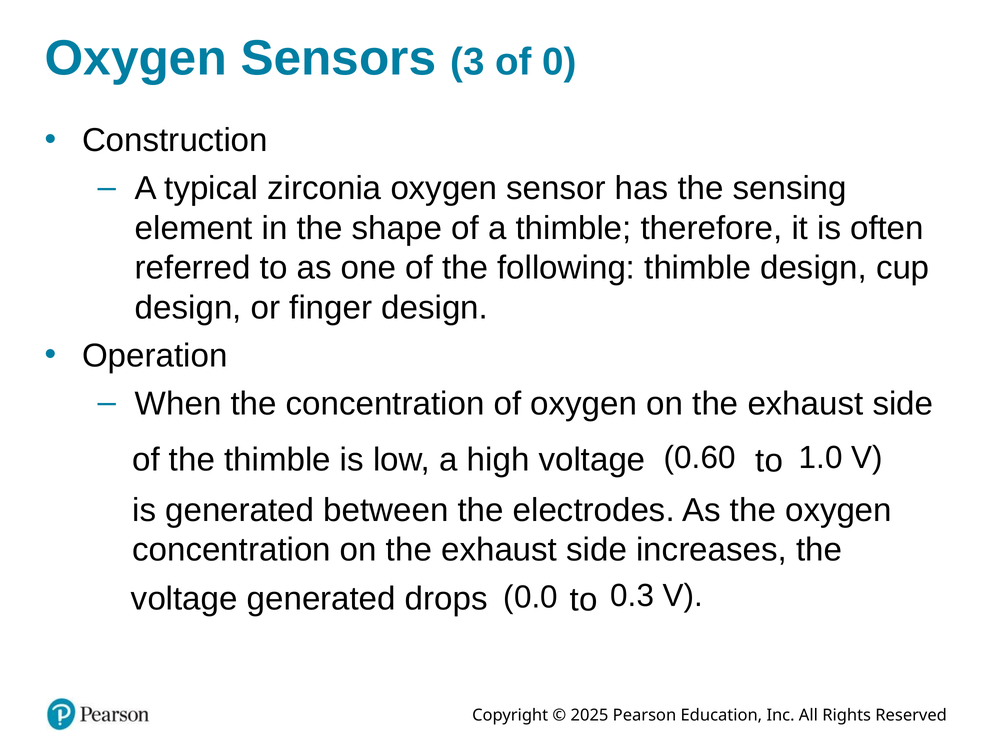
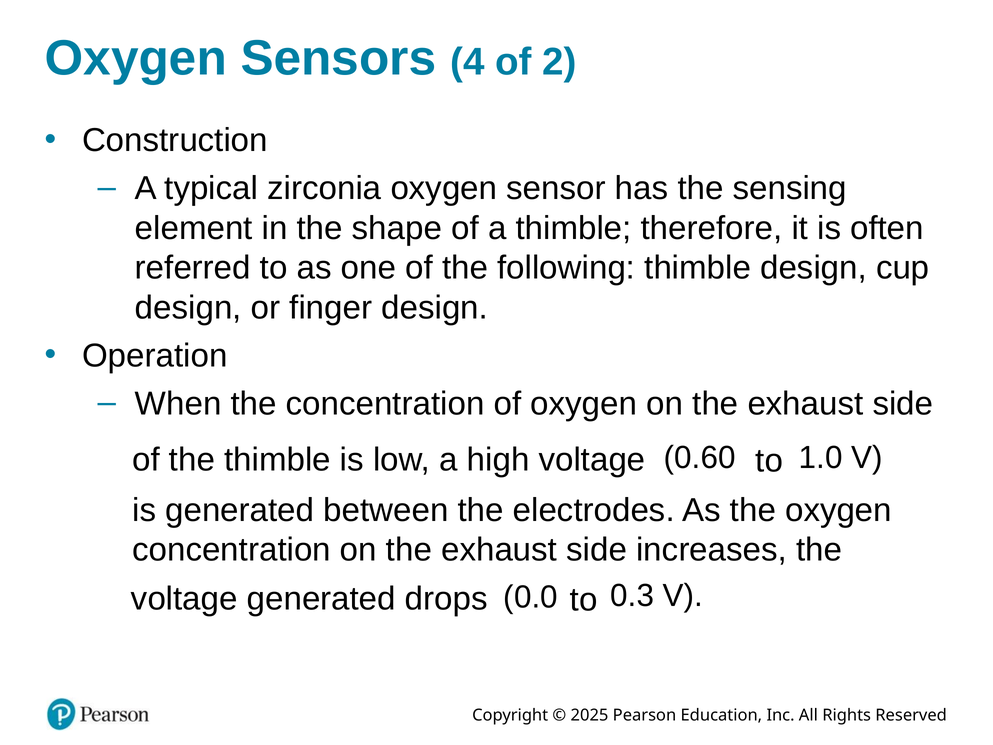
3: 3 -> 4 (468, 62)
0: 0 -> 2 (559, 62)
